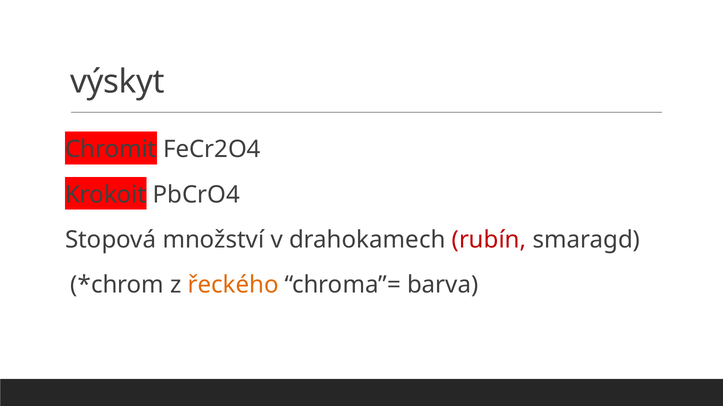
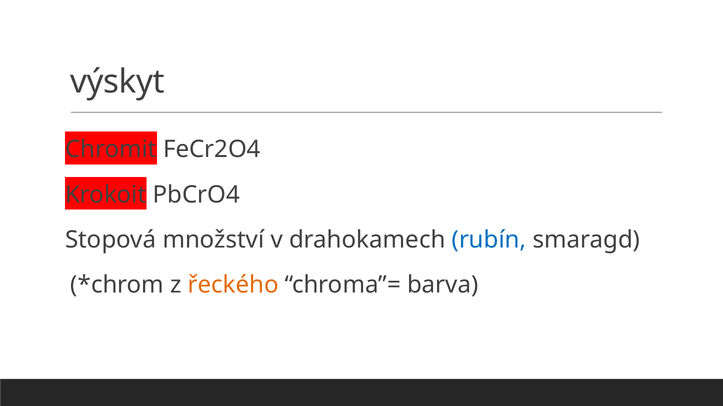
rubín colour: red -> blue (489, 240)
